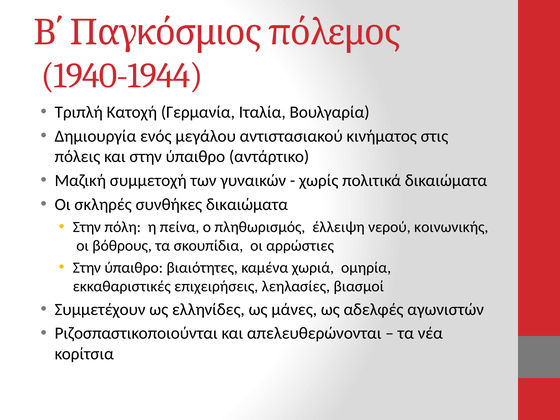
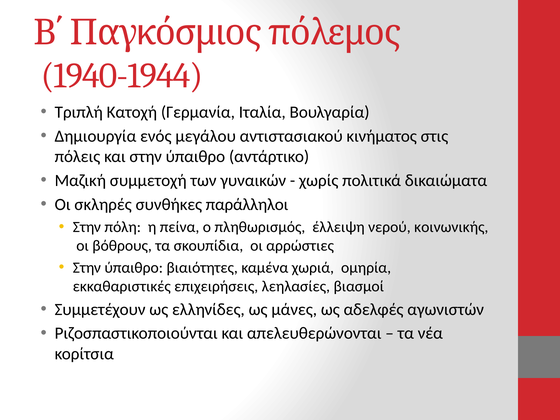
συνθήκες δικαιώματα: δικαιώματα -> παράλληλοι (247, 205)
